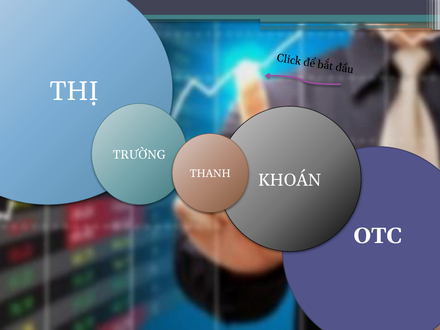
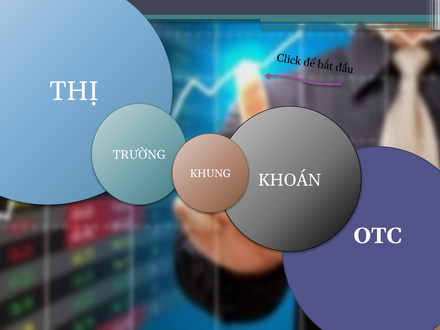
THANH: THANH -> KHUNG (210, 174)
